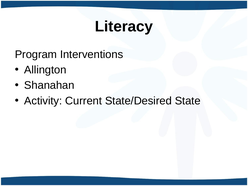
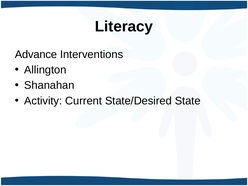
Program: Program -> Advance (36, 54)
